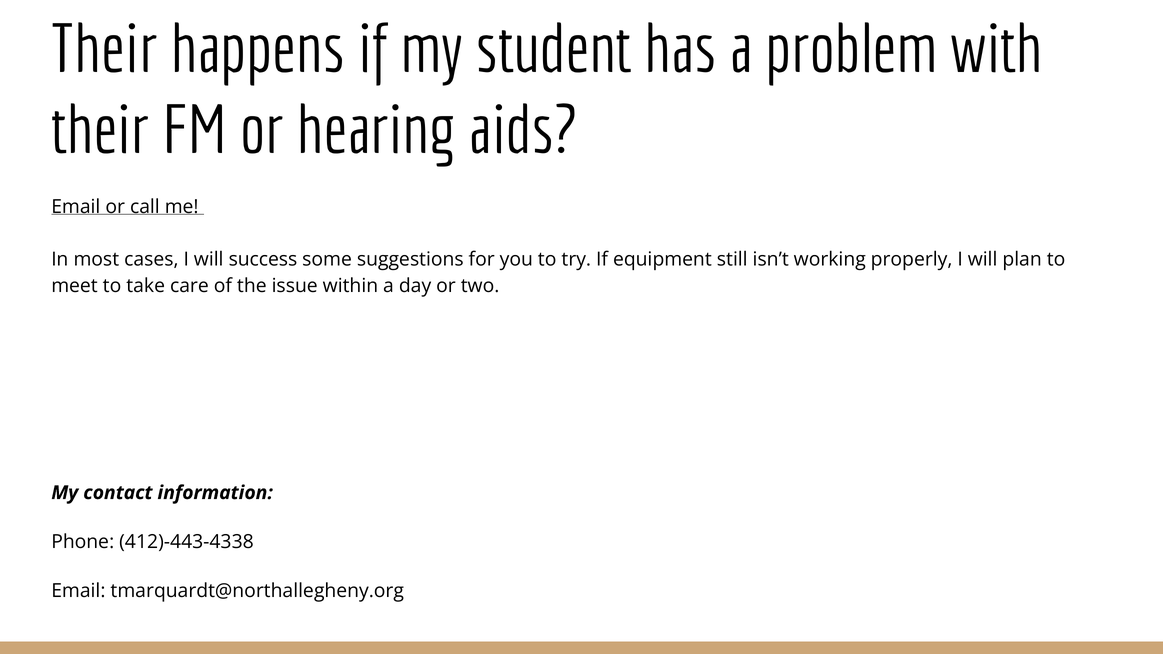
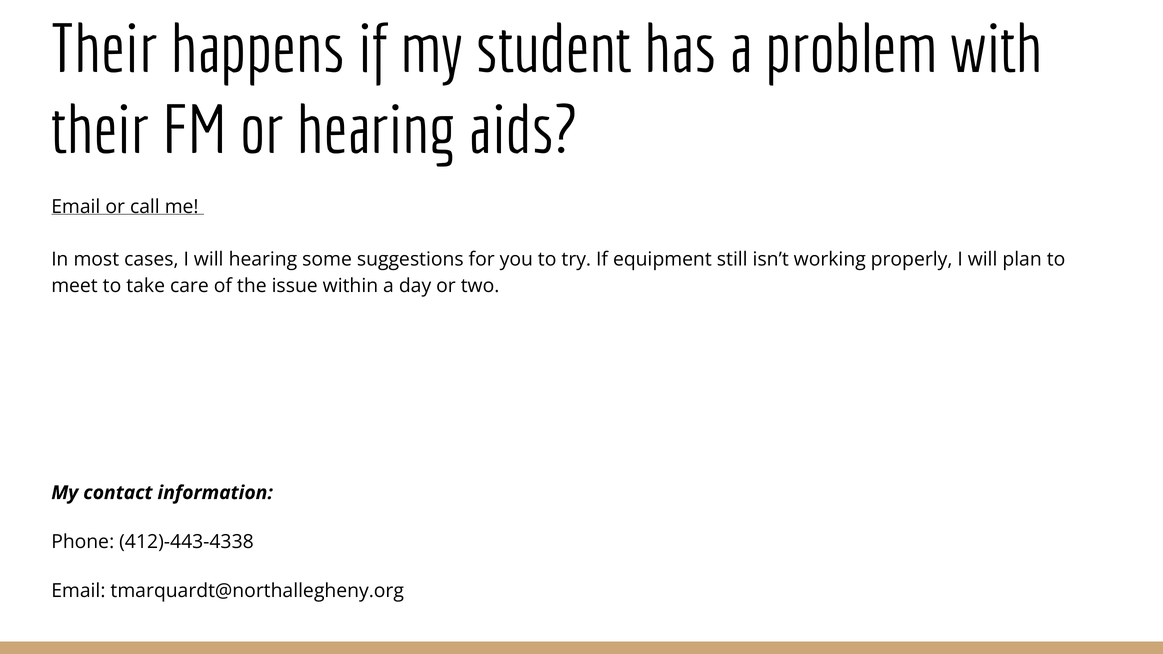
will success: success -> hearing (263, 259)
